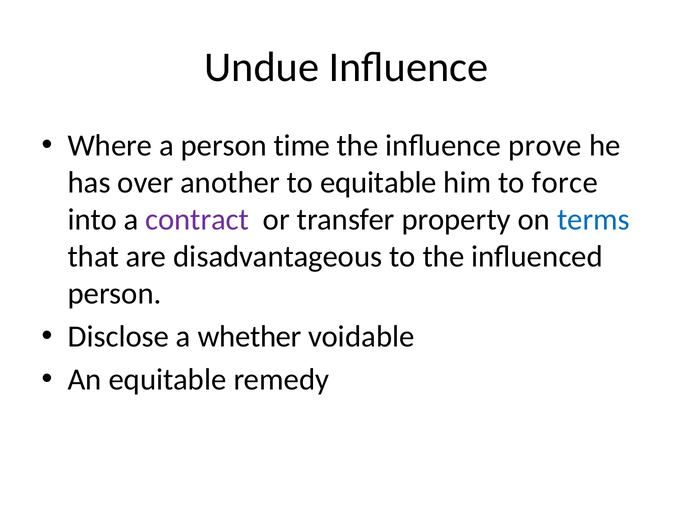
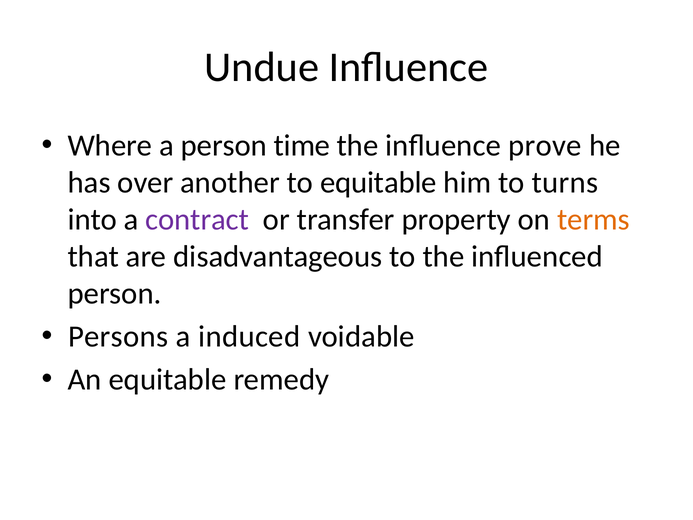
force: force -> turns (565, 182)
terms colour: blue -> orange (594, 219)
Disclose: Disclose -> Persons (118, 336)
whether: whether -> induced (249, 336)
